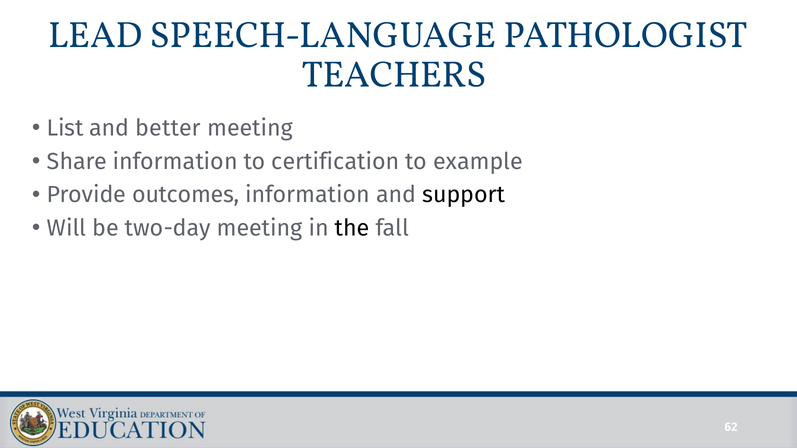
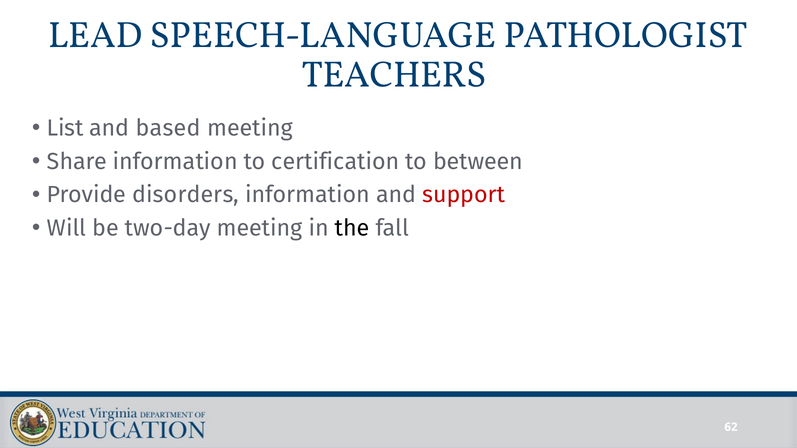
better: better -> based (168, 128)
example: example -> between (478, 161)
outcomes: outcomes -> disorders (186, 195)
support colour: black -> red (464, 195)
